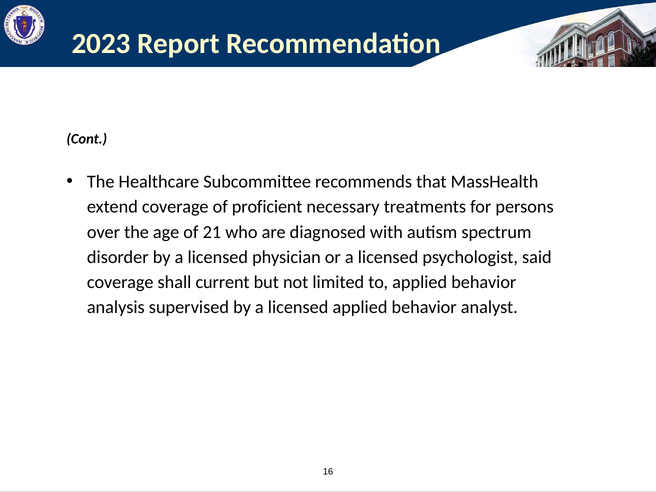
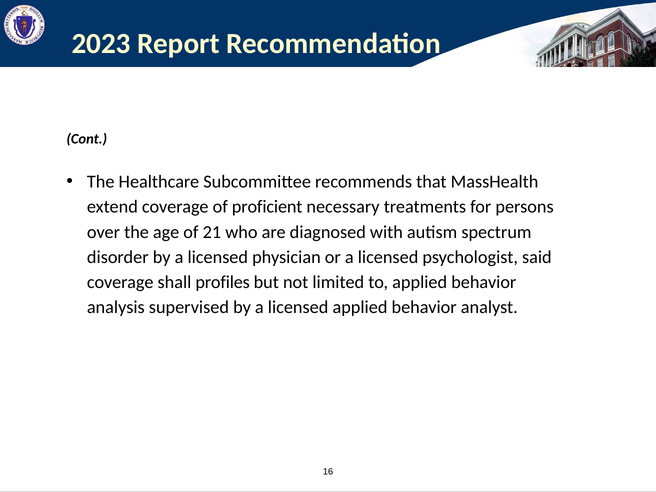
current: current -> profiles (223, 282)
